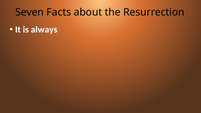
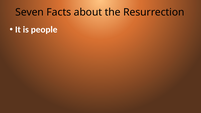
always: always -> people (44, 30)
